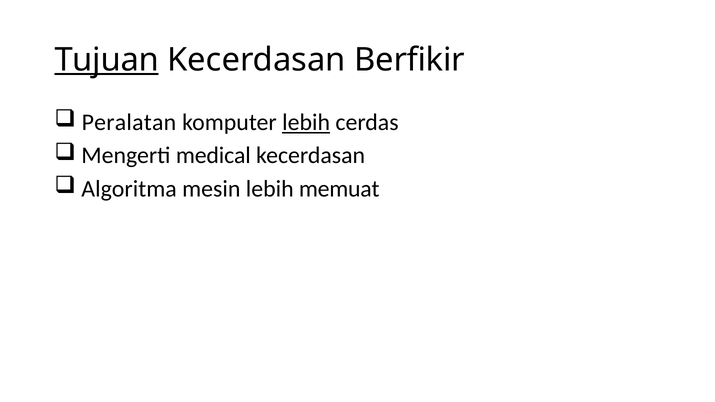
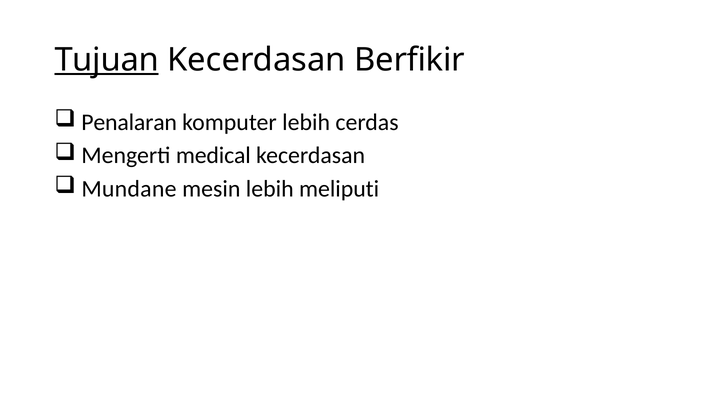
Peralatan: Peralatan -> Penalaran (129, 122)
lebih underline: present -> none (306, 122)
Algoritma: Algoritma -> Mundane (129, 189)
memuat: memuat -> meliputi (339, 189)
